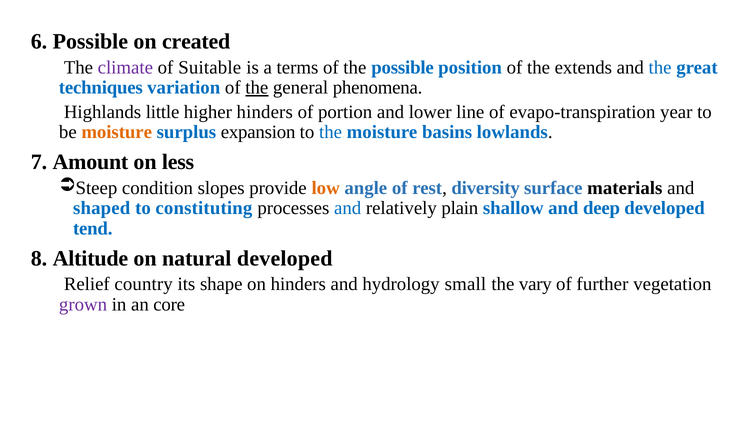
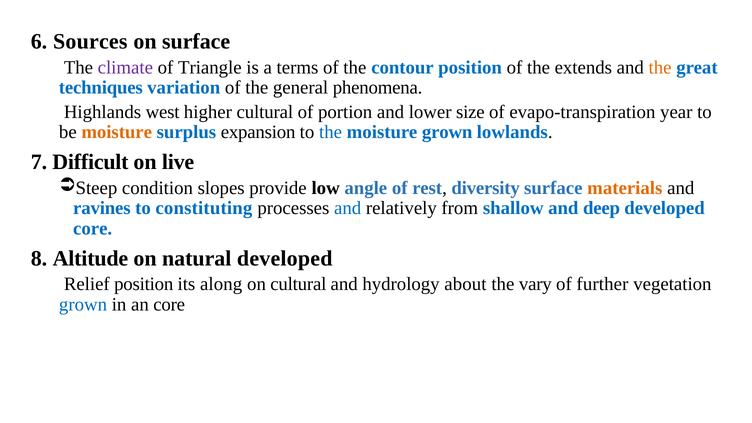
6 Possible: Possible -> Sources (90, 41)
on created: created -> surface (196, 41)
Suitable: Suitable -> Triangle (210, 67)
the possible: possible -> contour (402, 67)
the colour: blue -> orange (660, 67)
the underline: present -> none (257, 88)
little: little -> west (163, 112)
higher hinders: hinders -> cultural (265, 112)
line: line -> size (470, 112)
moisture basins: basins -> grown (447, 132)
Amount: Amount -> Difficult (90, 162)
less: less -> live (178, 162)
low colour: orange -> black (326, 188)
materials colour: black -> orange (625, 188)
shaped: shaped -> ravines (102, 208)
plain: plain -> from (460, 208)
tend: tend -> core (93, 228)
Relief country: country -> position (144, 284)
shape: shape -> along (221, 284)
on hinders: hinders -> cultural (298, 284)
small: small -> about (465, 284)
grown colour: purple -> blue (83, 305)
